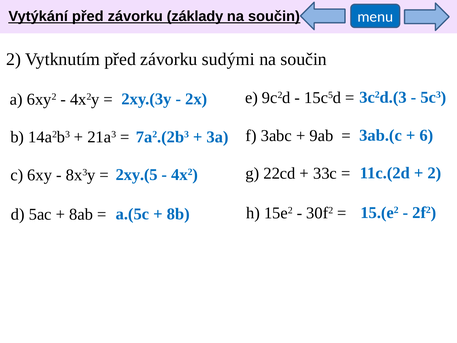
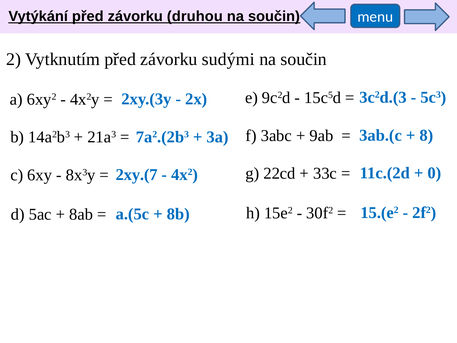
základy: základy -> druhou (195, 16)
6: 6 -> 8 (426, 135)
2: 2 -> 0 (434, 173)
2xy.(5: 2xy.(5 -> 2xy.(7 (137, 174)
